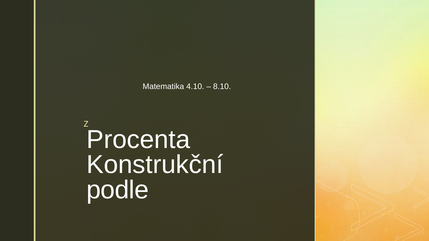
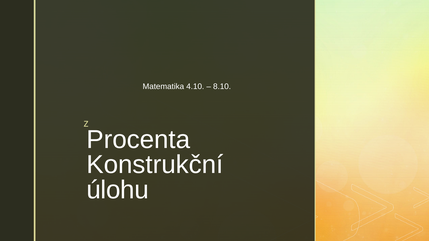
podle: podle -> úlohu (118, 190)
